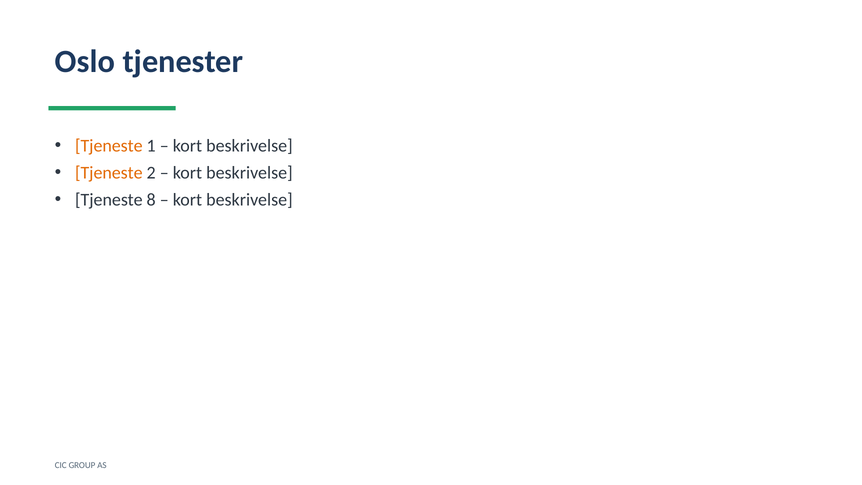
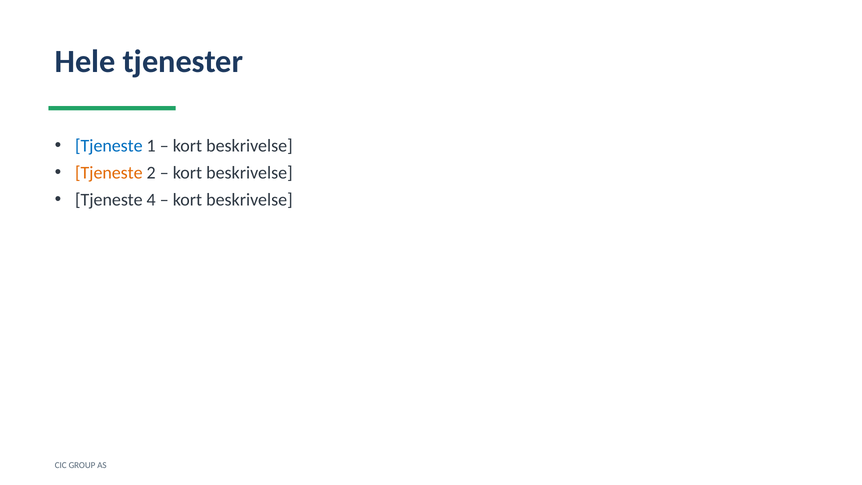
Oslo: Oslo -> Hele (85, 62)
Tjeneste colour: orange -> blue (109, 146)
8: 8 -> 4 (151, 200)
